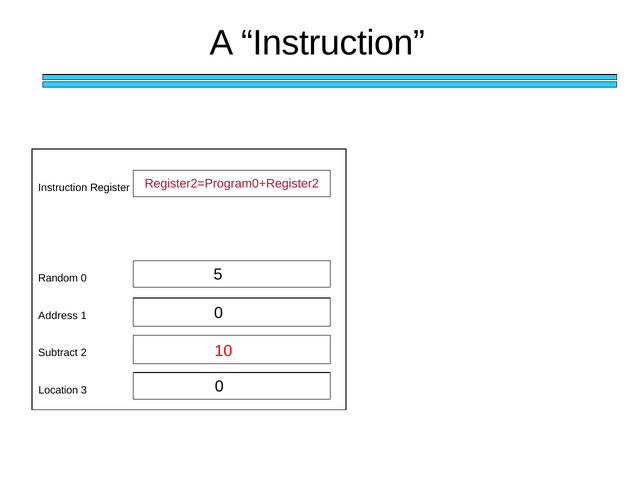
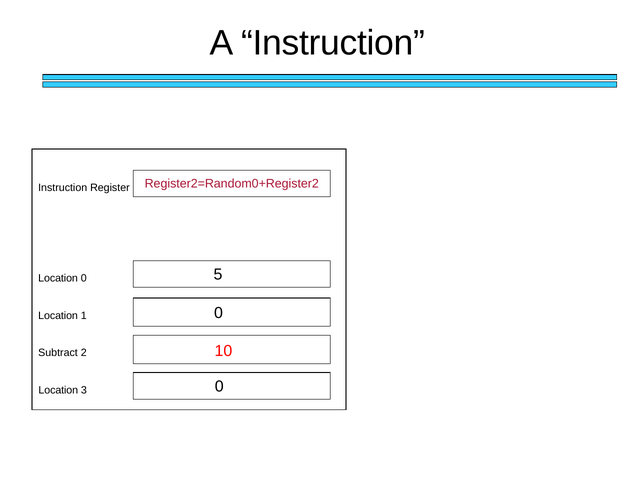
Register2=Program0+Register2: Register2=Program0+Register2 -> Register2=Random0+Register2 (232, 184)
Random: Random -> Location (58, 279)
Address: Address -> Location (58, 316)
